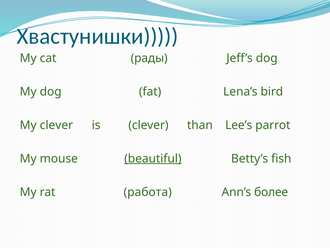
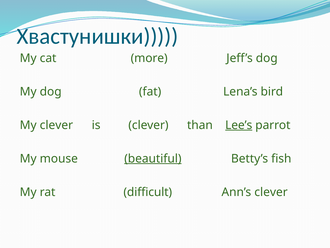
рады: рады -> more (149, 58)
Lee’s underline: none -> present (239, 125)
работа: работа -> difficult (148, 192)
Ann’s более: более -> clever (271, 192)
